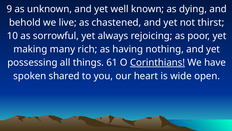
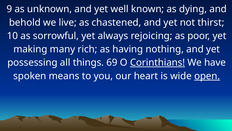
61: 61 -> 69 (112, 62)
shared: shared -> means (64, 76)
open underline: none -> present (207, 76)
